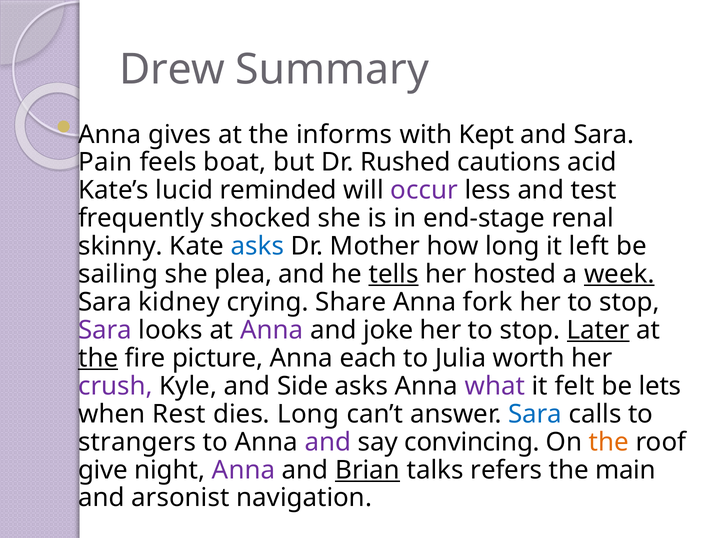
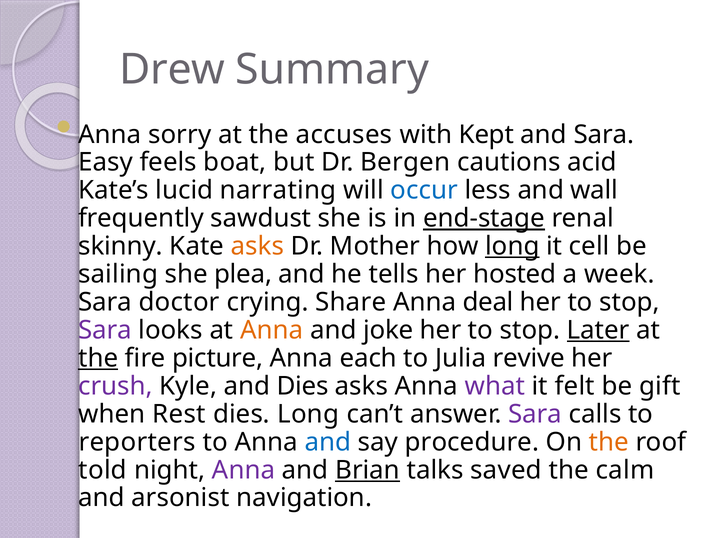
gives: gives -> sorry (180, 135)
informs: informs -> accuses (344, 135)
Pain: Pain -> Easy (105, 163)
Rushed: Rushed -> Bergen (405, 163)
reminded: reminded -> narrating (278, 191)
occur colour: purple -> blue (424, 191)
test: test -> wall (594, 191)
shocked: shocked -> sawdust (261, 219)
end-stage underline: none -> present (484, 219)
asks colour: blue -> orange (257, 247)
long underline: none -> present (512, 247)
left: left -> cell (589, 247)
tells underline: present -> none (394, 275)
week underline: present -> none (619, 275)
kidney: kidney -> doctor (179, 303)
fork: fork -> deal (488, 303)
Anna colour: purple -> orange (272, 330)
worth: worth -> revive (529, 358)
and Side: Side -> Dies (303, 386)
lets: lets -> gift (660, 386)
Sara colour: blue -> purple (535, 414)
strangers: strangers -> reporters (137, 442)
and colour: purple -> blue (328, 442)
convincing: convincing -> procedure (472, 442)
give: give -> told (103, 470)
refers: refers -> saved (506, 470)
main: main -> calm (625, 470)
